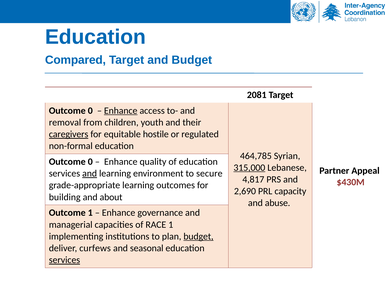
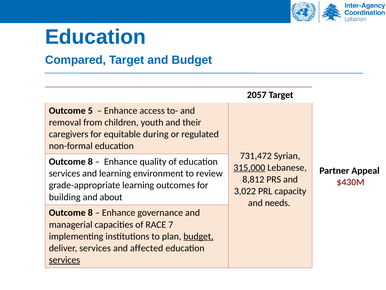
2081: 2081 -> 2057 (257, 95)
0: 0 -> 5 (90, 110)
Enhance underline: present -> none (121, 110)
caregivers underline: present -> none (69, 134)
hostile: hostile -> during (156, 134)
464,785: 464,785 -> 731,472 (256, 156)
0: 0 -> 8 (90, 161)
and underline: present -> none (90, 173)
secure: secure -> review (209, 173)
4,817: 4,817 -> 8,812 (253, 179)
2,690: 2,690 -> 3,022 (245, 191)
abuse: abuse -> needs (278, 203)
1: 1 -> 8 (90, 212)
RACE 1: 1 -> 7 (171, 224)
deliver curfews: curfews -> services (95, 248)
seasonal: seasonal -> affected (147, 248)
